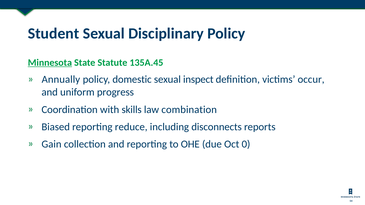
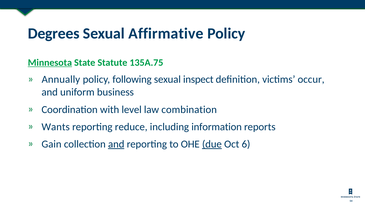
Student: Student -> Degrees (54, 33)
Disciplinary: Disciplinary -> Affirmative (166, 33)
135A.45: 135A.45 -> 135A.75 (146, 63)
domestic: domestic -> following (132, 80)
progress: progress -> business (115, 92)
skills: skills -> level (132, 110)
Biased: Biased -> Wants (56, 127)
disconnects: disconnects -> information (217, 127)
and underline: none -> present (116, 144)
due underline: none -> present (212, 144)
0: 0 -> 6 (246, 144)
